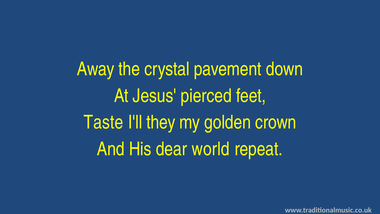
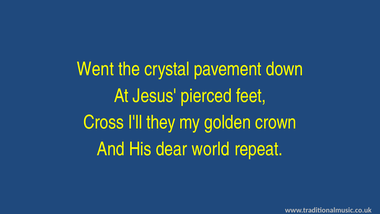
Away: Away -> Went (95, 69)
Taste: Taste -> Cross (104, 122)
